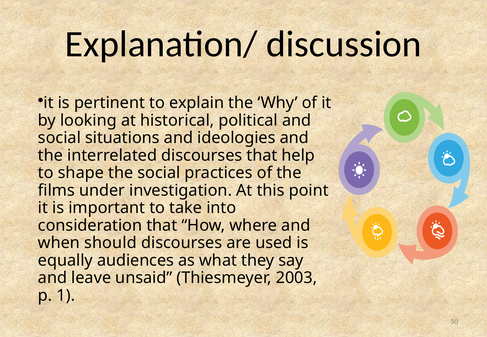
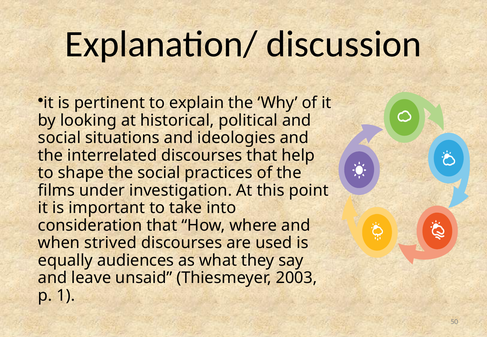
should: should -> strived (111, 243)
